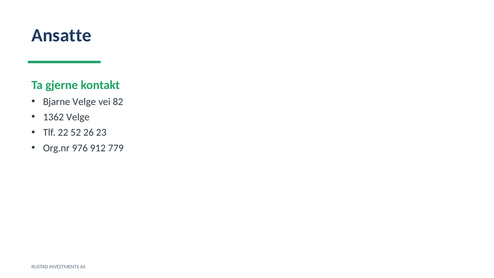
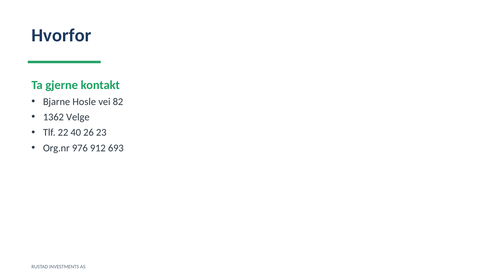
Ansatte: Ansatte -> Hvorfor (61, 35)
Bjarne Velge: Velge -> Hosle (84, 102)
52: 52 -> 40 (76, 132)
779: 779 -> 693 (116, 148)
